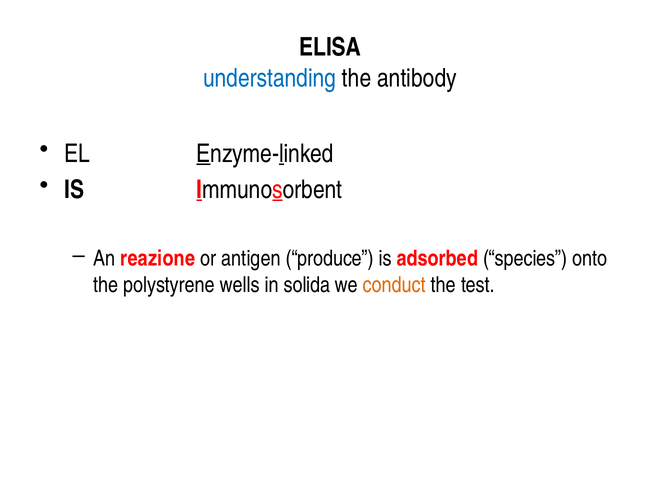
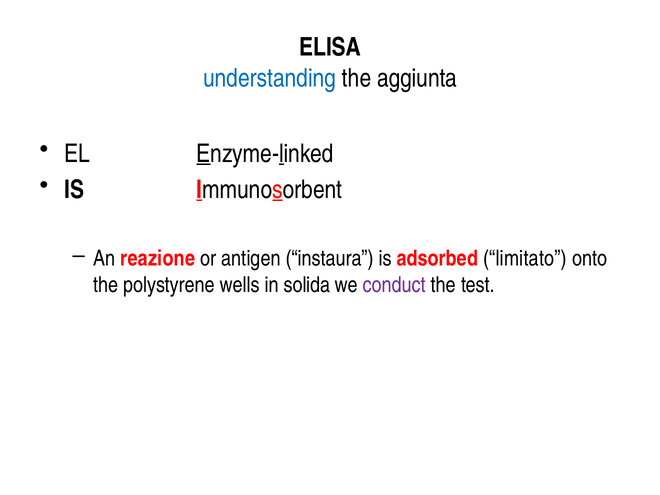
antibody: antibody -> aggiunta (417, 78)
produce: produce -> instaura (330, 258)
species: species -> limitato (525, 258)
conduct colour: orange -> purple (394, 285)
